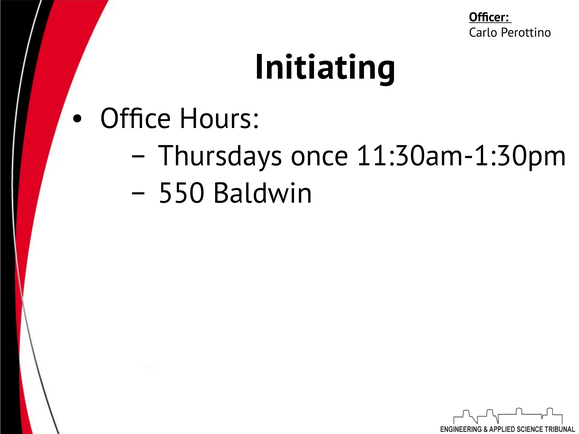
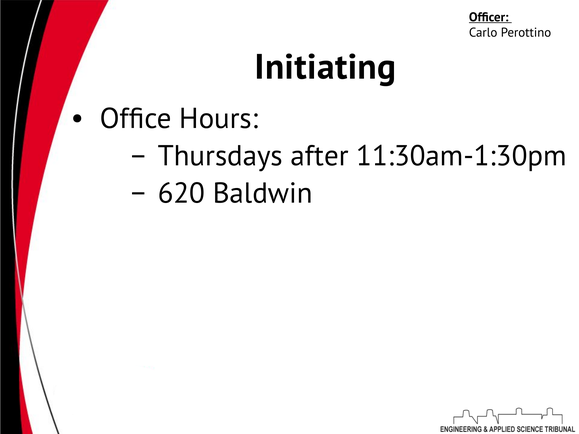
once: once -> after (320, 156)
550: 550 -> 620 (181, 193)
